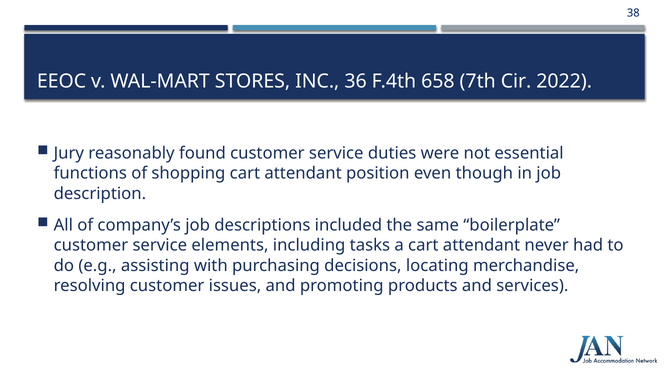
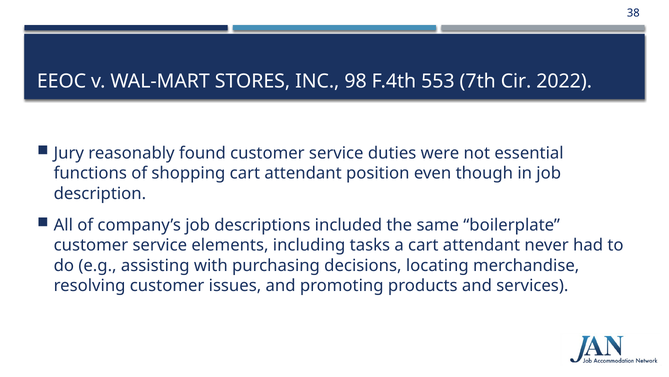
36: 36 -> 98 (356, 81)
658: 658 -> 553 (438, 81)
